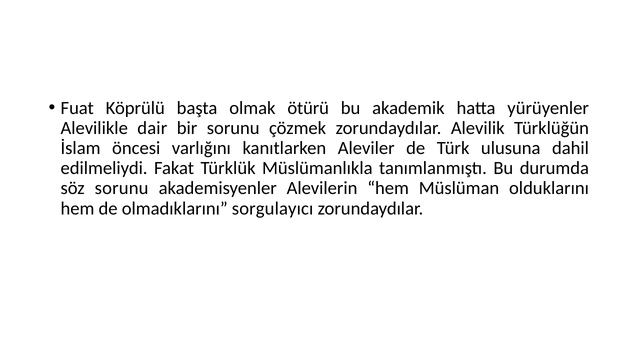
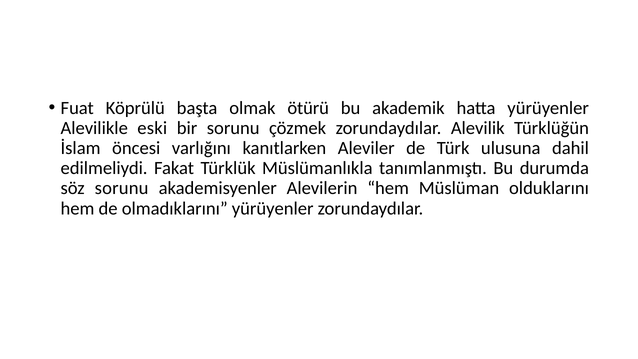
dair: dair -> eski (152, 128)
olmadıklarını sorgulayıcı: sorgulayıcı -> yürüyenler (273, 208)
